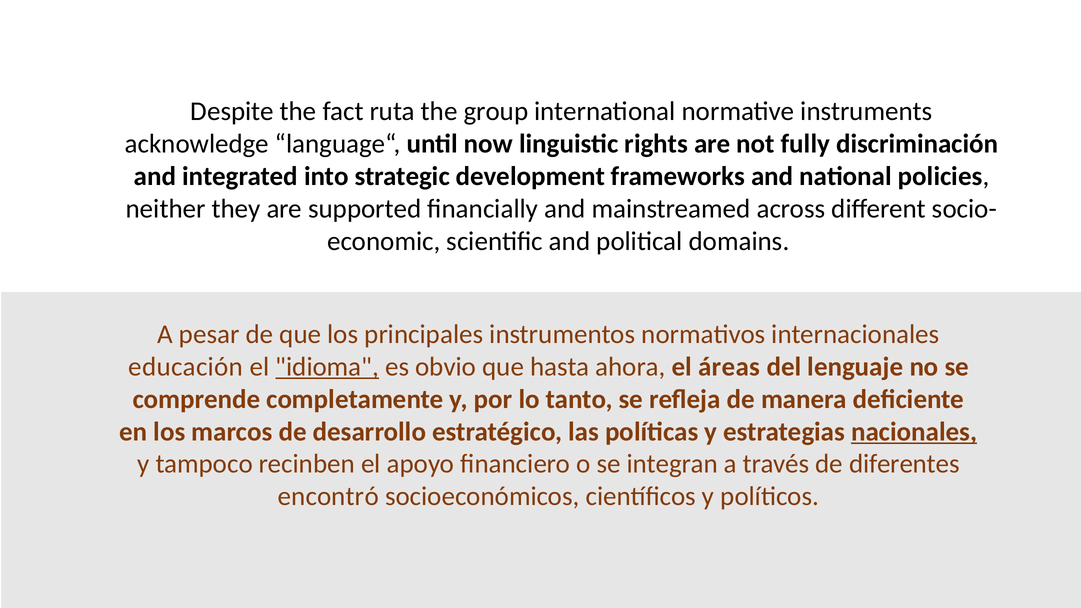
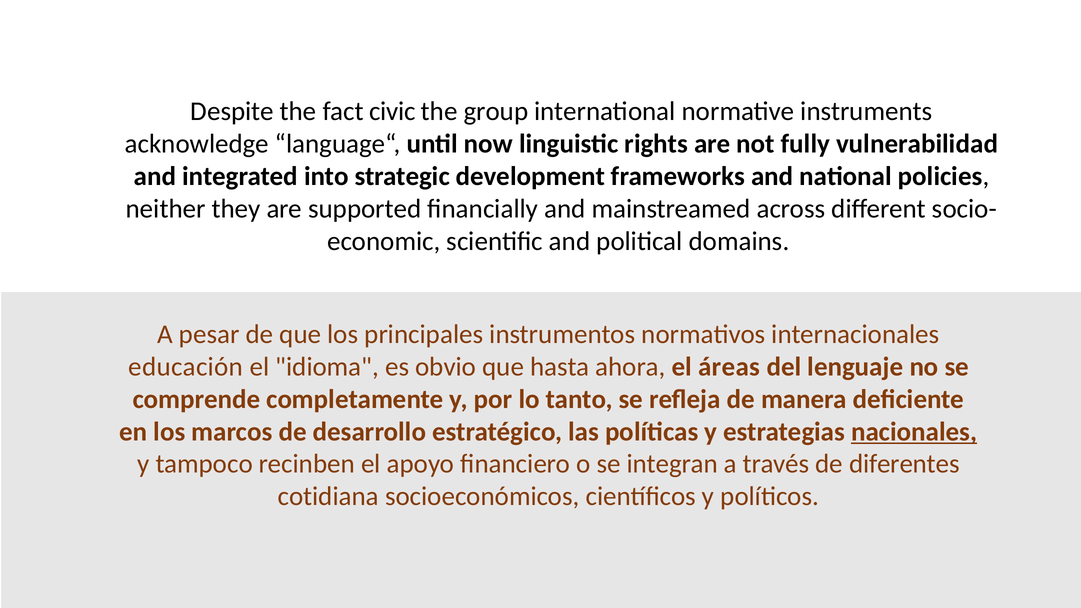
ruta: ruta -> civic (392, 112)
discriminación: discriminación -> vulnerabilidad (917, 144)
idioma underline: present -> none (327, 367)
encontró: encontró -> cotidiana (328, 496)
